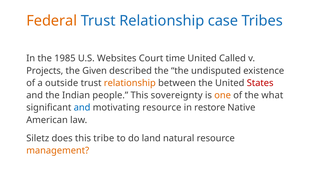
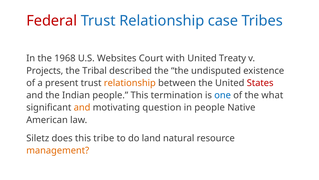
Federal colour: orange -> red (52, 21)
1985: 1985 -> 1968 (65, 58)
time: time -> with (175, 58)
Called: Called -> Treaty (232, 58)
Given: Given -> Tribal (95, 70)
outside: outside -> present (62, 83)
sovereignty: sovereignty -> termination (177, 95)
one colour: orange -> blue (223, 95)
and colour: blue -> orange (82, 107)
motivating resource: resource -> question (162, 107)
in restore: restore -> people (210, 107)
